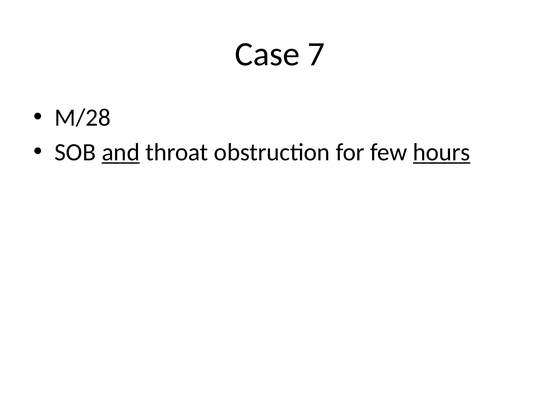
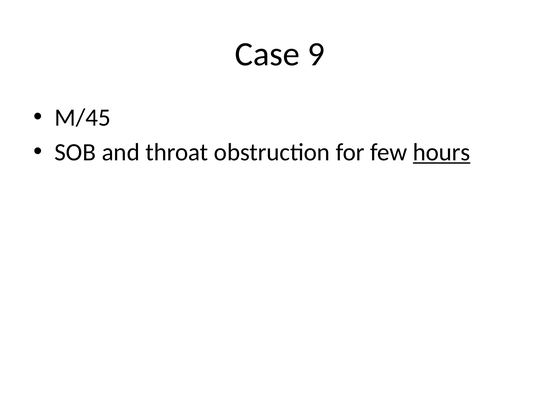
7: 7 -> 9 (316, 54)
M/28: M/28 -> M/45 (83, 117)
and underline: present -> none (121, 152)
